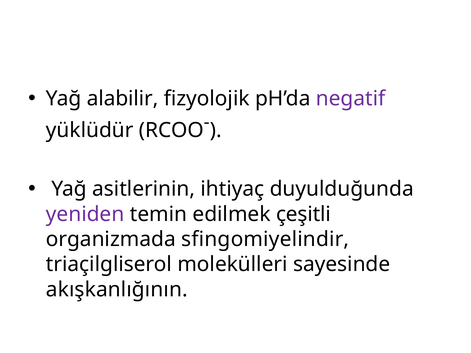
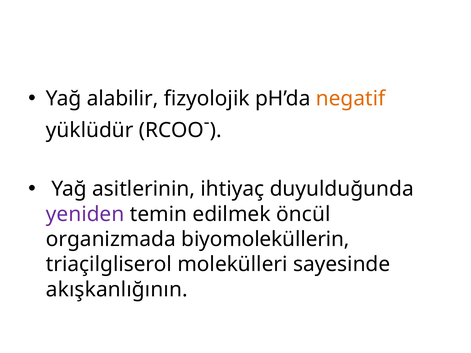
negatif colour: purple -> orange (351, 99)
çeşitli: çeşitli -> öncül (303, 214)
sfingomiyelindir: sfingomiyelindir -> biyomoleküllerin (265, 239)
